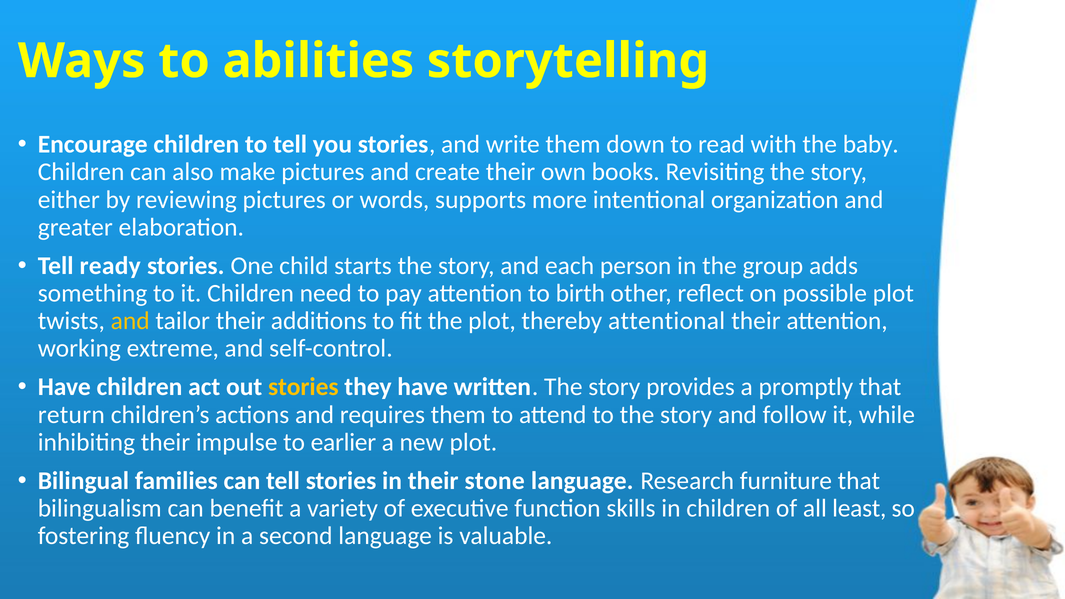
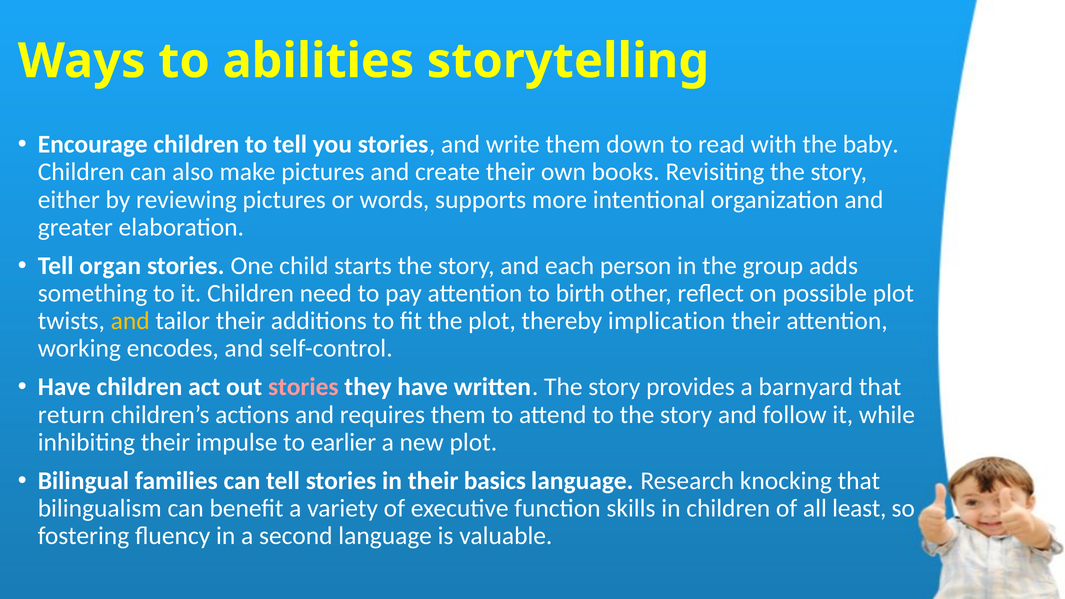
ready: ready -> organ (110, 266)
attentional: attentional -> implication (667, 321)
extreme: extreme -> encodes (173, 348)
stories colour: yellow -> pink (303, 387)
promptly: promptly -> barnyard (806, 387)
stone: stone -> basics (495, 481)
furniture: furniture -> knocking (786, 481)
